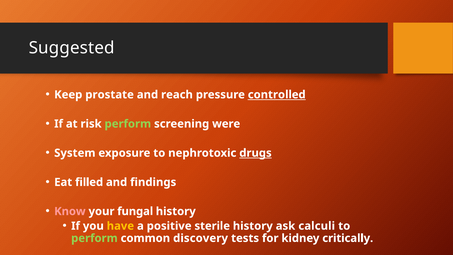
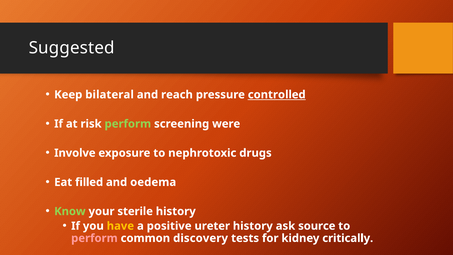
prostate: prostate -> bilateral (110, 95)
System: System -> Involve (75, 153)
drugs underline: present -> none (255, 153)
findings: findings -> oedema (153, 182)
Know colour: pink -> light green (70, 211)
fungal: fungal -> sterile (135, 211)
sterile: sterile -> ureter (212, 226)
calculi: calculi -> source (317, 226)
perform colour: light green -> pink (94, 238)
